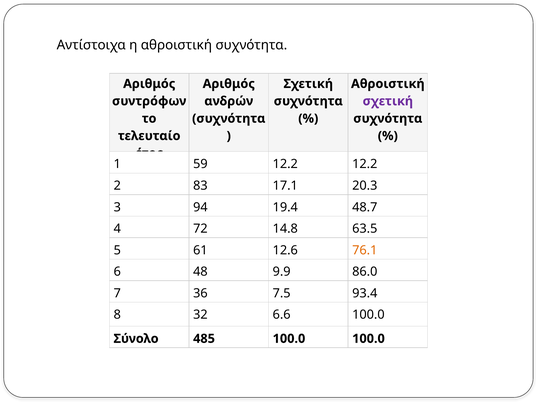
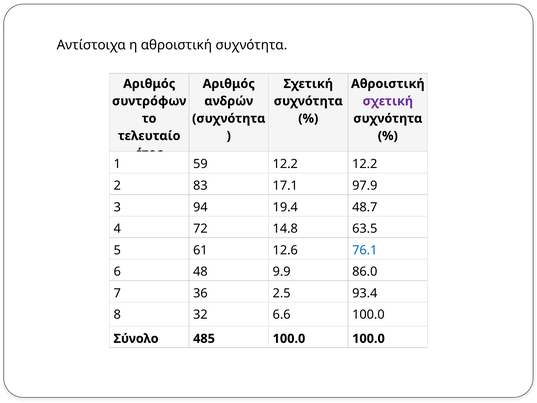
20.3: 20.3 -> 97.9 (365, 186)
76.1 colour: orange -> blue (365, 250)
7.5: 7.5 -> 2.5 (282, 293)
